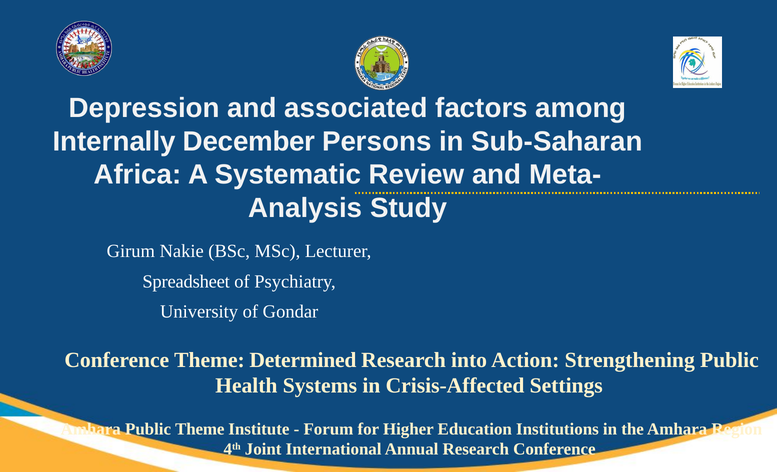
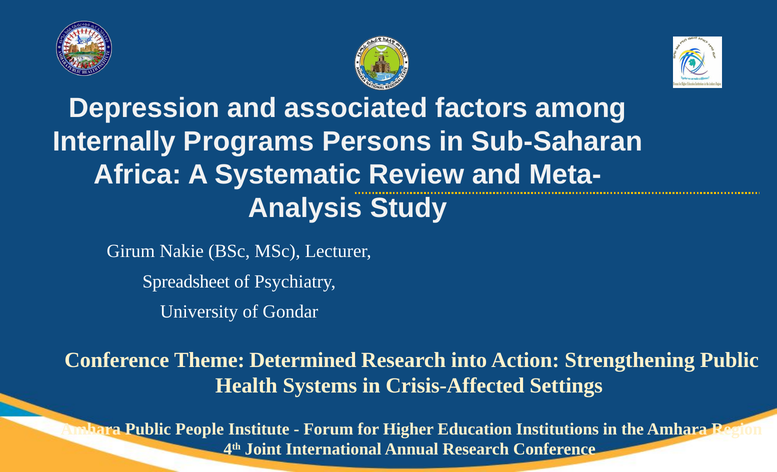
Internally December: December -> Programs (249, 141)
Public Theme: Theme -> People (200, 429)
